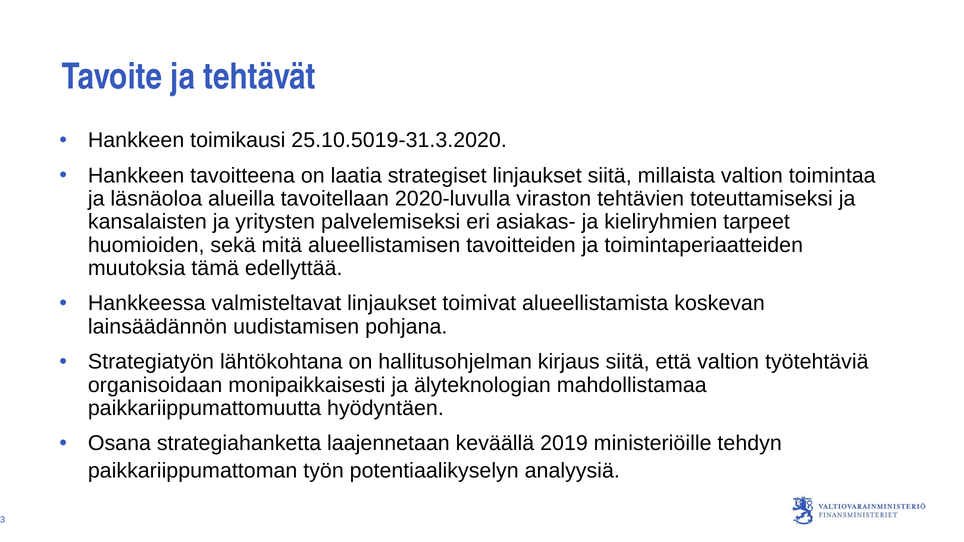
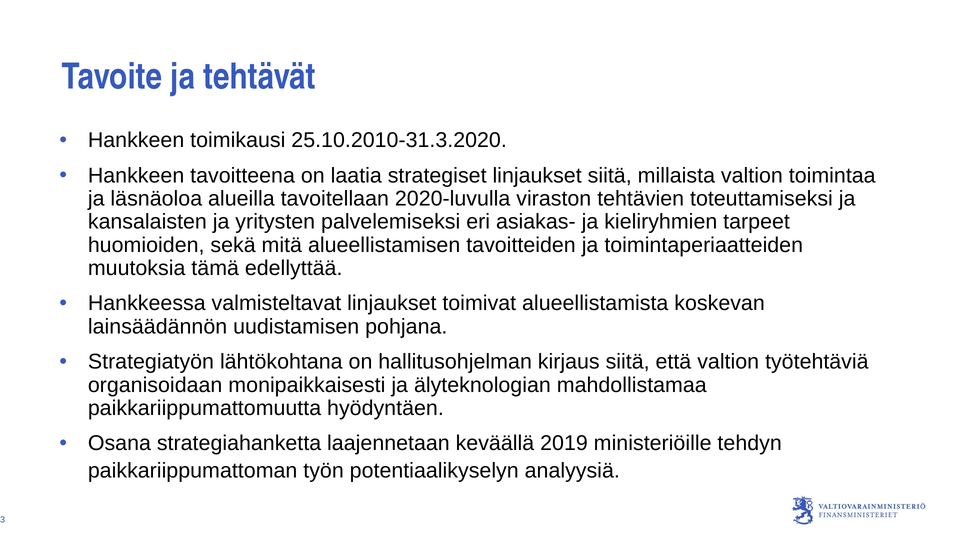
25.10.5019-31.3.2020: 25.10.5019-31.3.2020 -> 25.10.2010-31.3.2020 (399, 140)
